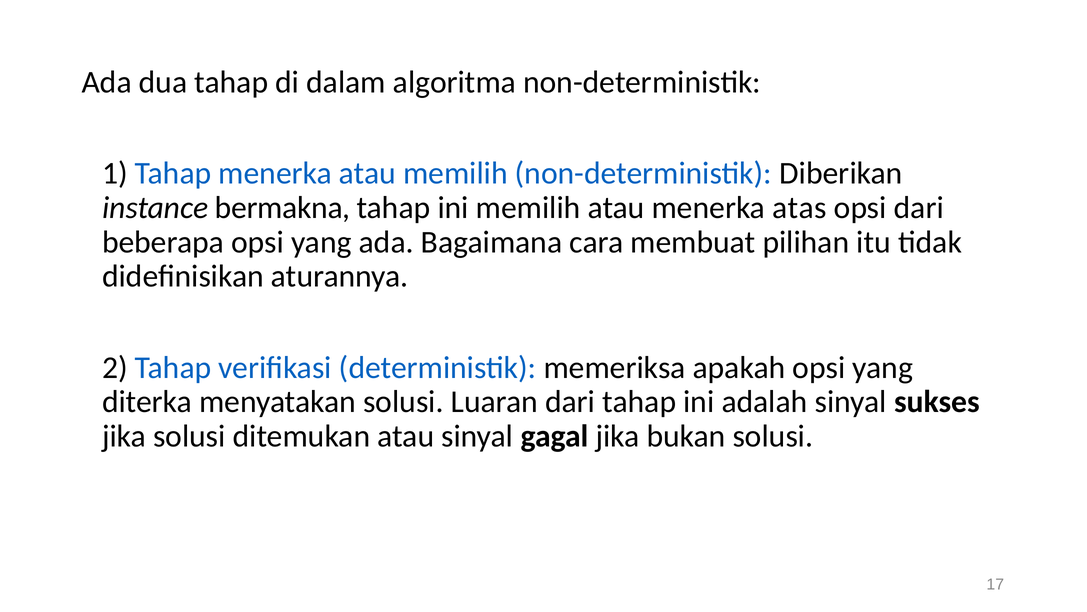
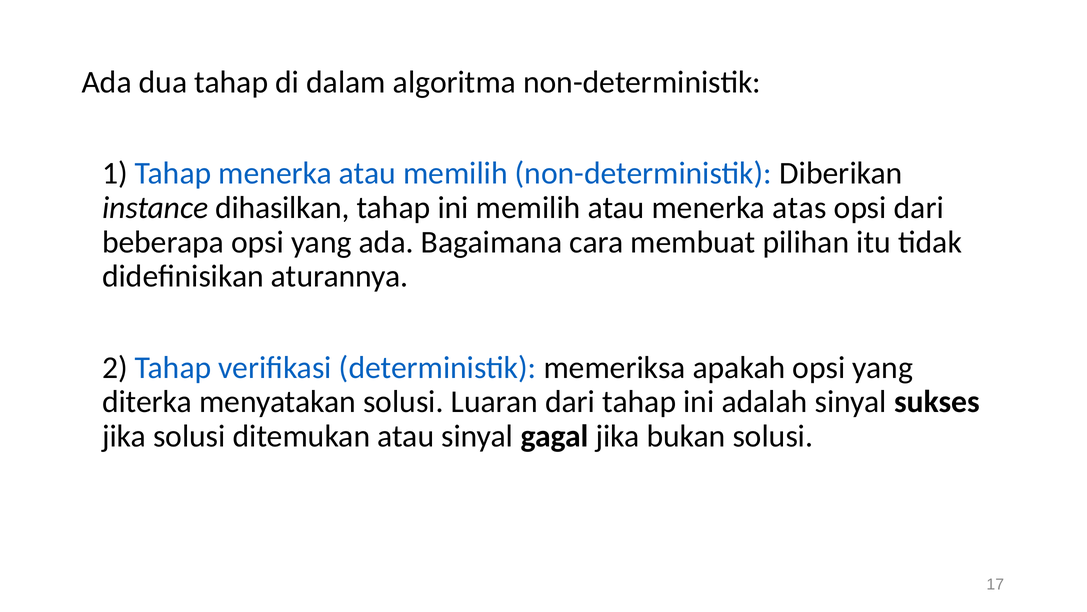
bermakna: bermakna -> dihasilkan (283, 208)
